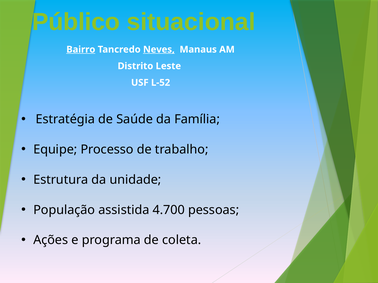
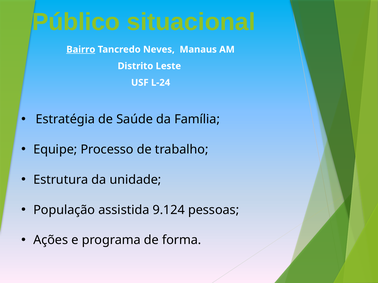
Neves underline: present -> none (159, 50)
L-52: L-52 -> L-24 (161, 83)
4.700: 4.700 -> 9.124 (169, 210)
coleta: coleta -> forma (182, 241)
